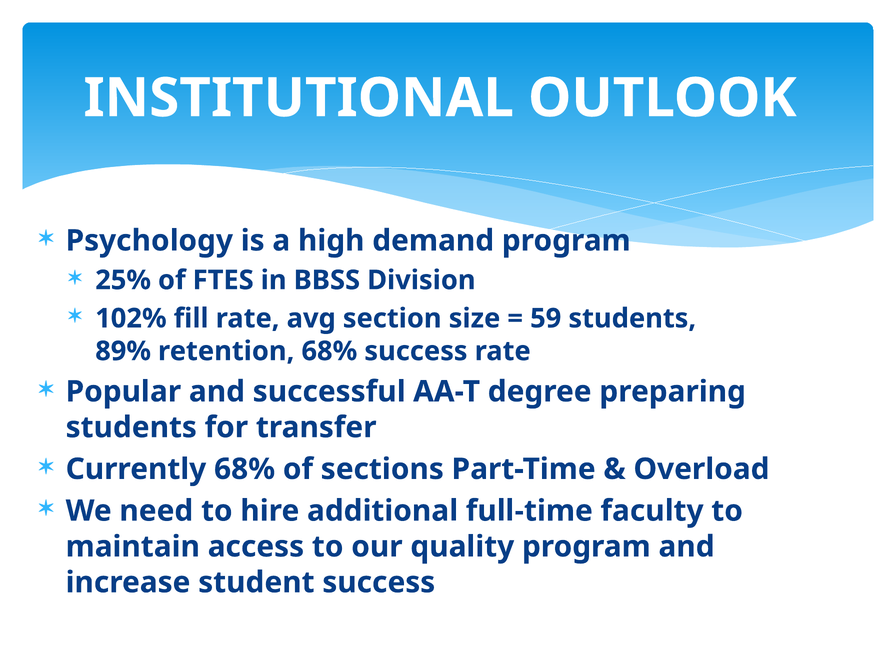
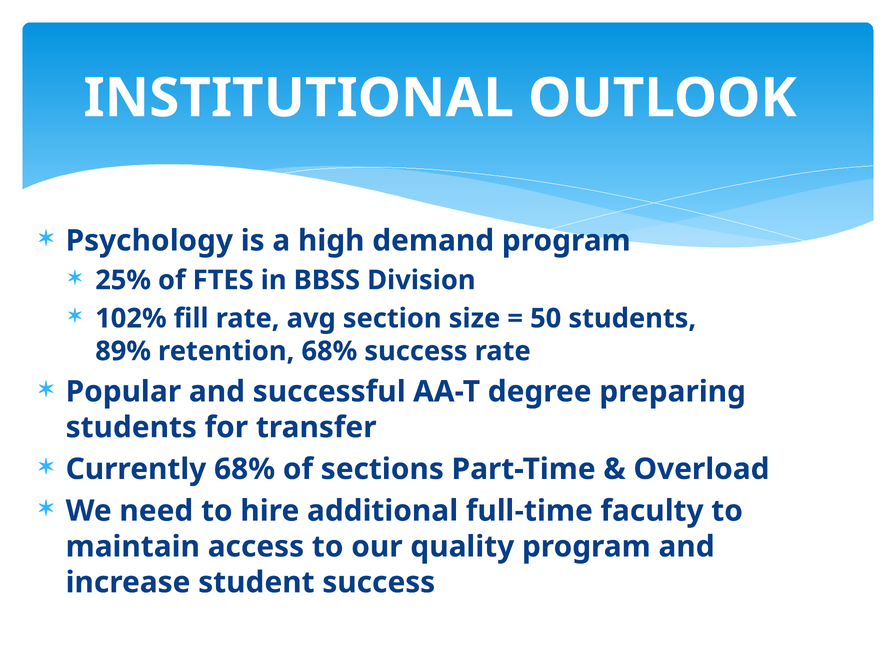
59: 59 -> 50 (546, 319)
